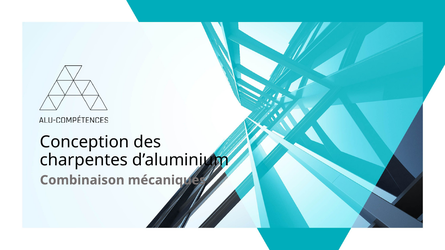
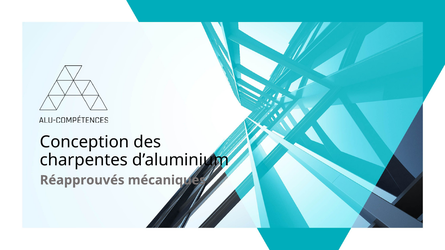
Combinaison: Combinaison -> Réapprouvés (82, 180)
